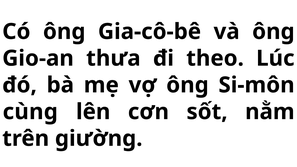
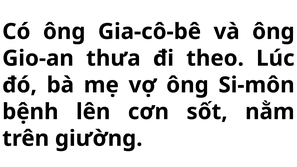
cùng: cùng -> bệnh (30, 112)
